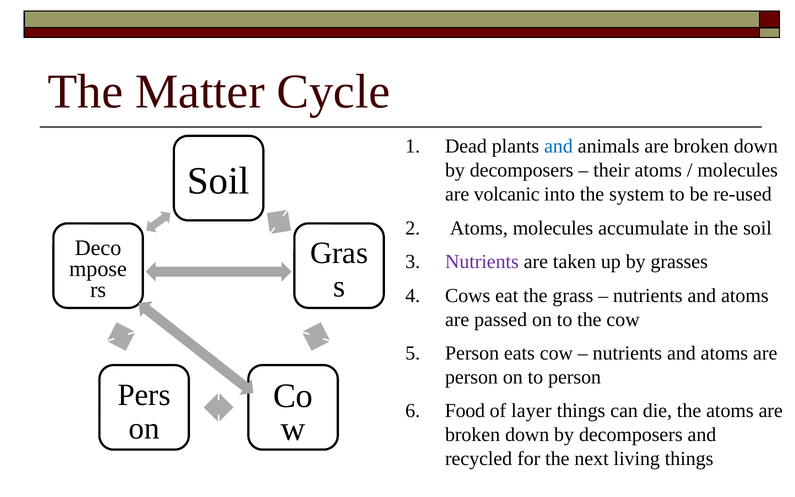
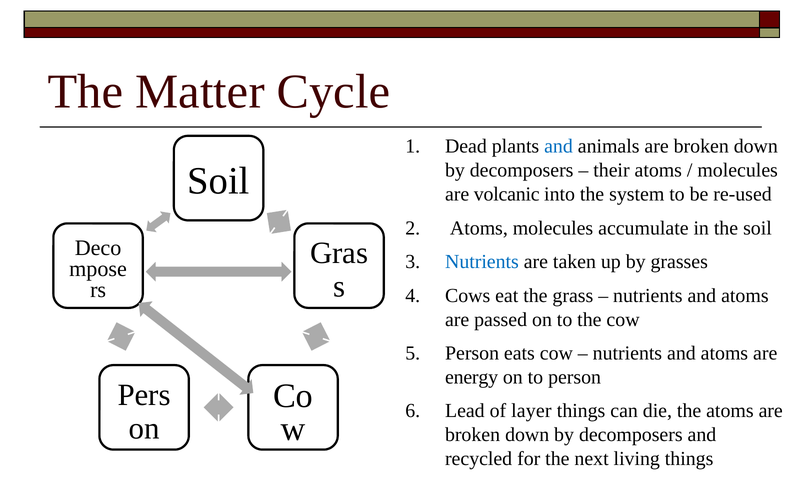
Nutrients colour: purple -> blue (482, 262)
person: person -> energy (472, 377)
Food: Food -> Lead (465, 411)
